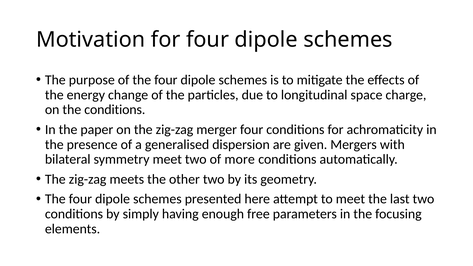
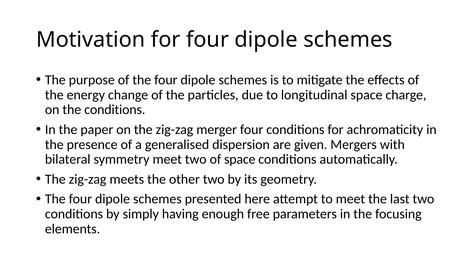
of more: more -> space (240, 159)
